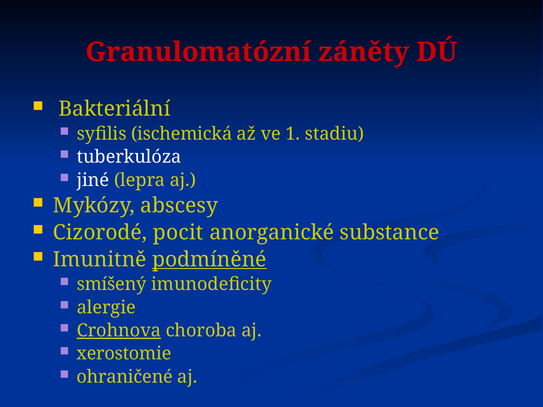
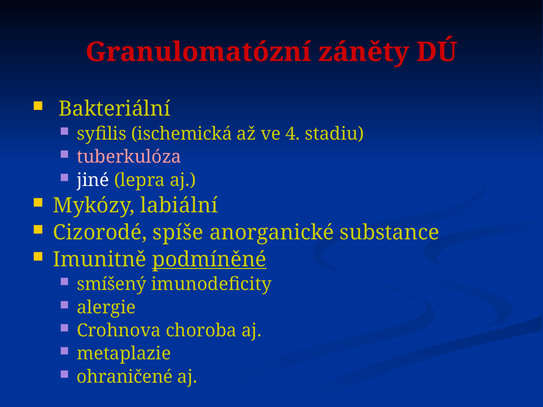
1: 1 -> 4 (293, 134)
tuberkulóza colour: white -> pink (129, 157)
abscesy: abscesy -> labiální (179, 206)
pocit: pocit -> spíše (178, 233)
Crohnova underline: present -> none (119, 331)
xerostomie: xerostomie -> metaplazie (124, 354)
